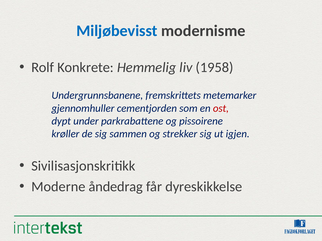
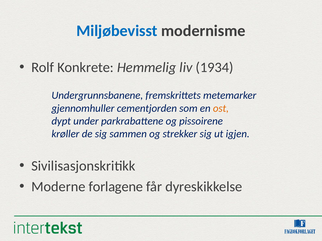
1958: 1958 -> 1934 (215, 68)
ost colour: red -> orange (221, 108)
åndedrag: åndedrag -> forlagene (116, 187)
